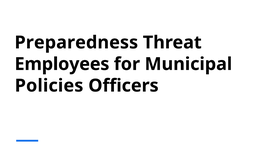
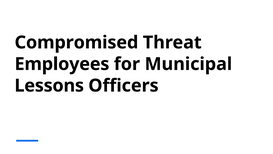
Preparedness: Preparedness -> Compromised (76, 42)
Policies: Policies -> Lessons (49, 85)
